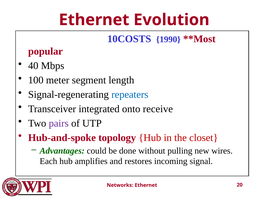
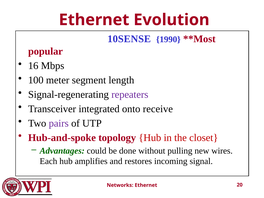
10COSTS: 10COSTS -> 10SENSE (129, 39)
40: 40 -> 16 (33, 66)
repeaters colour: blue -> purple (130, 94)
